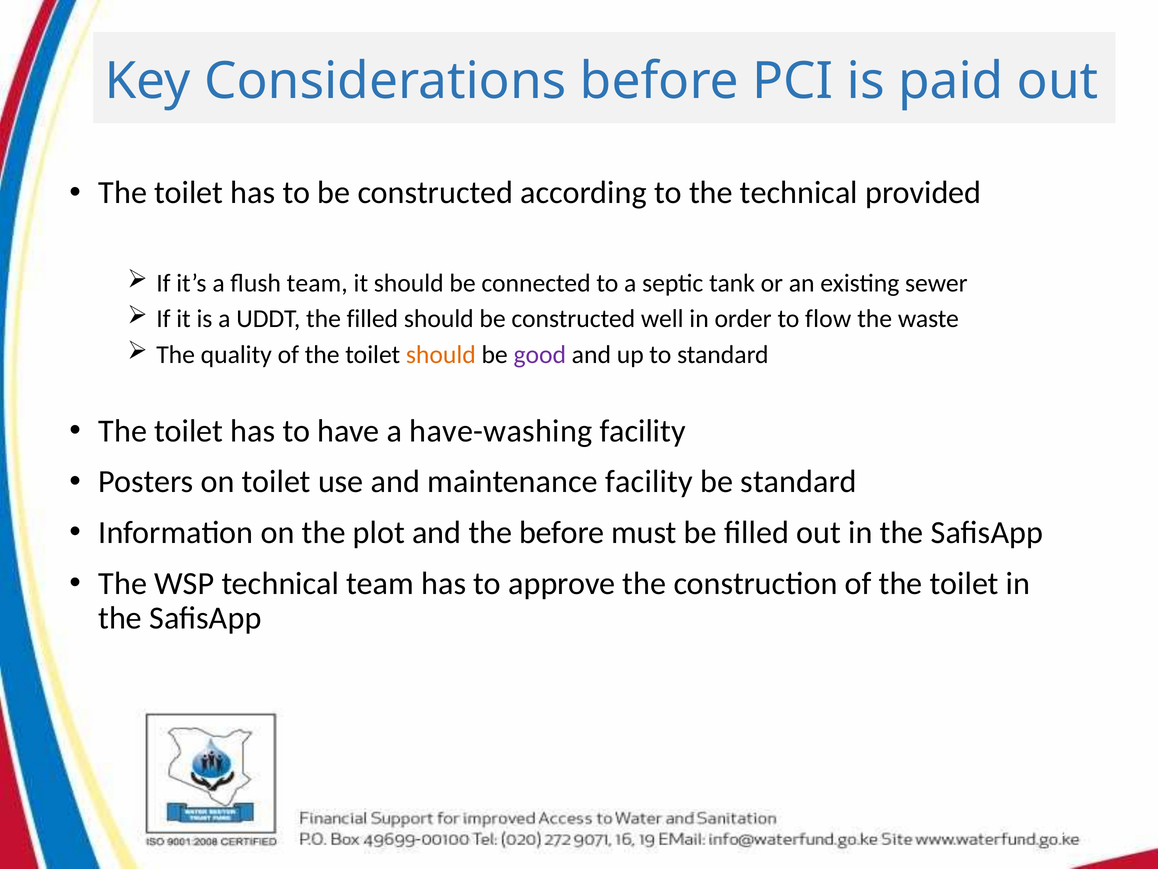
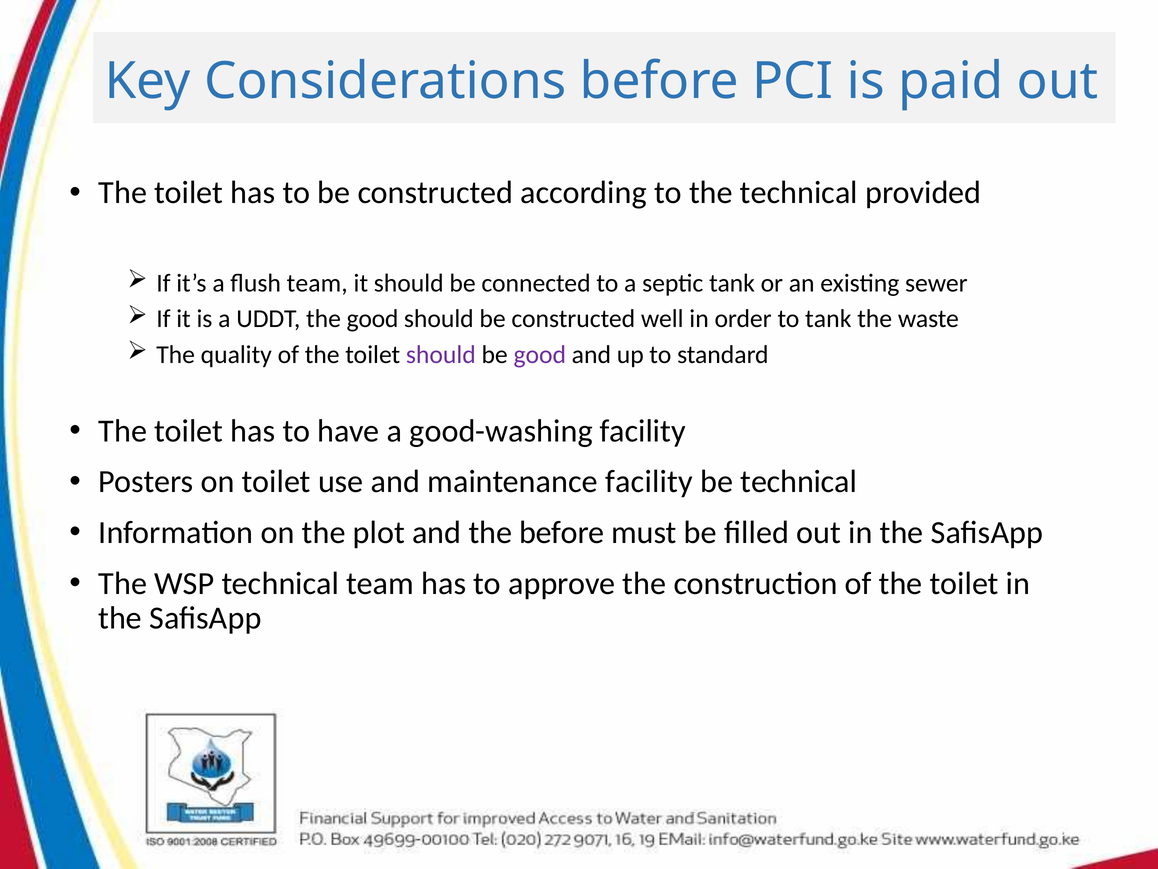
the filled: filled -> good (373, 319)
to flow: flow -> tank (828, 319)
should colour: orange -> purple (441, 354)
have-washing: have-washing -> good-washing (501, 431)
be standard: standard -> technical (799, 481)
